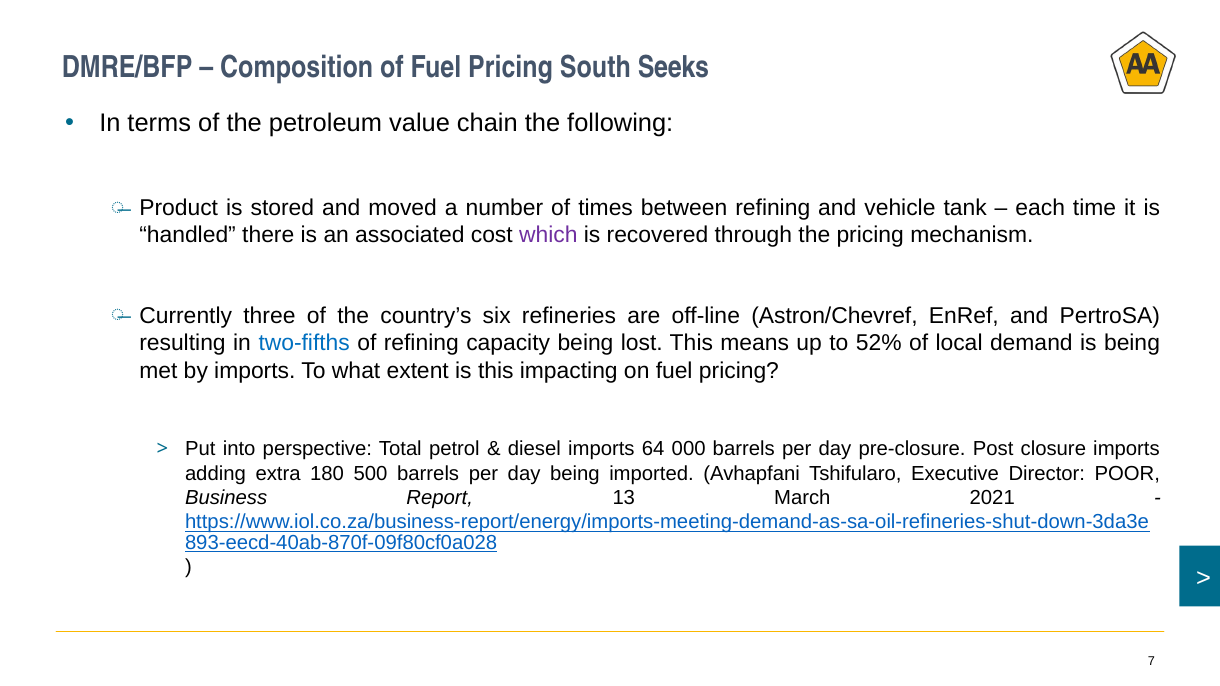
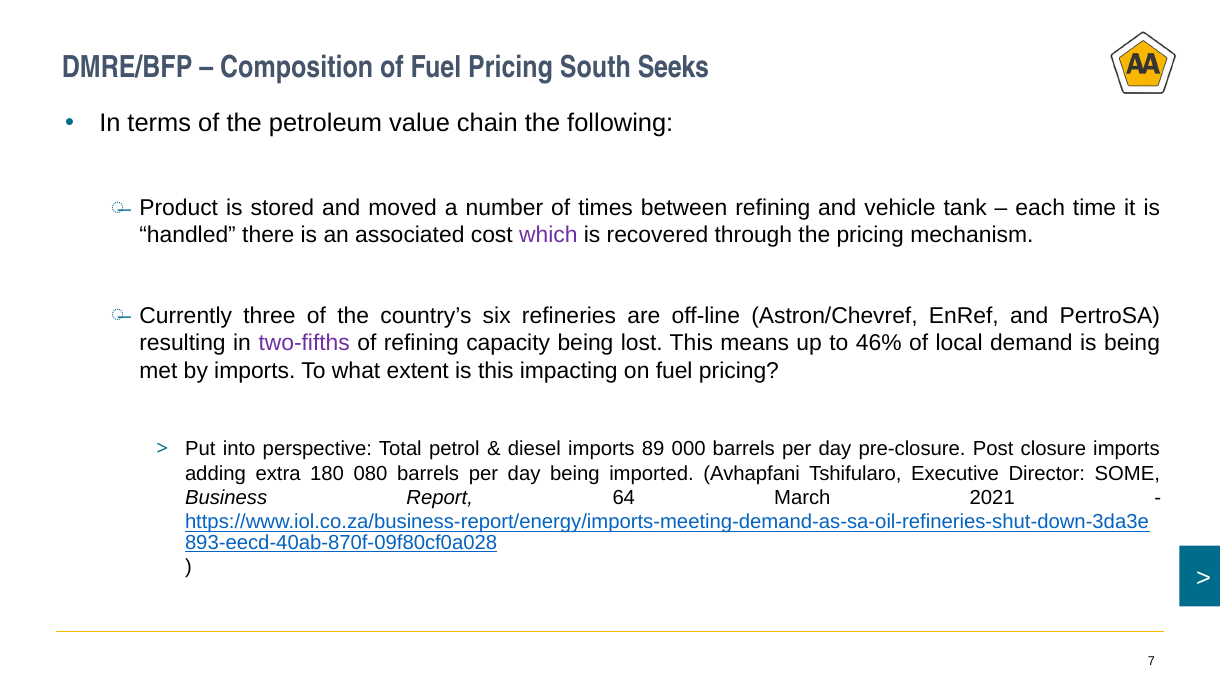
two-fifths colour: blue -> purple (304, 343)
52%: 52% -> 46% (879, 343)
64: 64 -> 89 (653, 449)
500: 500 -> 080 (371, 474)
POOR: POOR -> SOME (1127, 474)
13: 13 -> 64 (624, 498)
